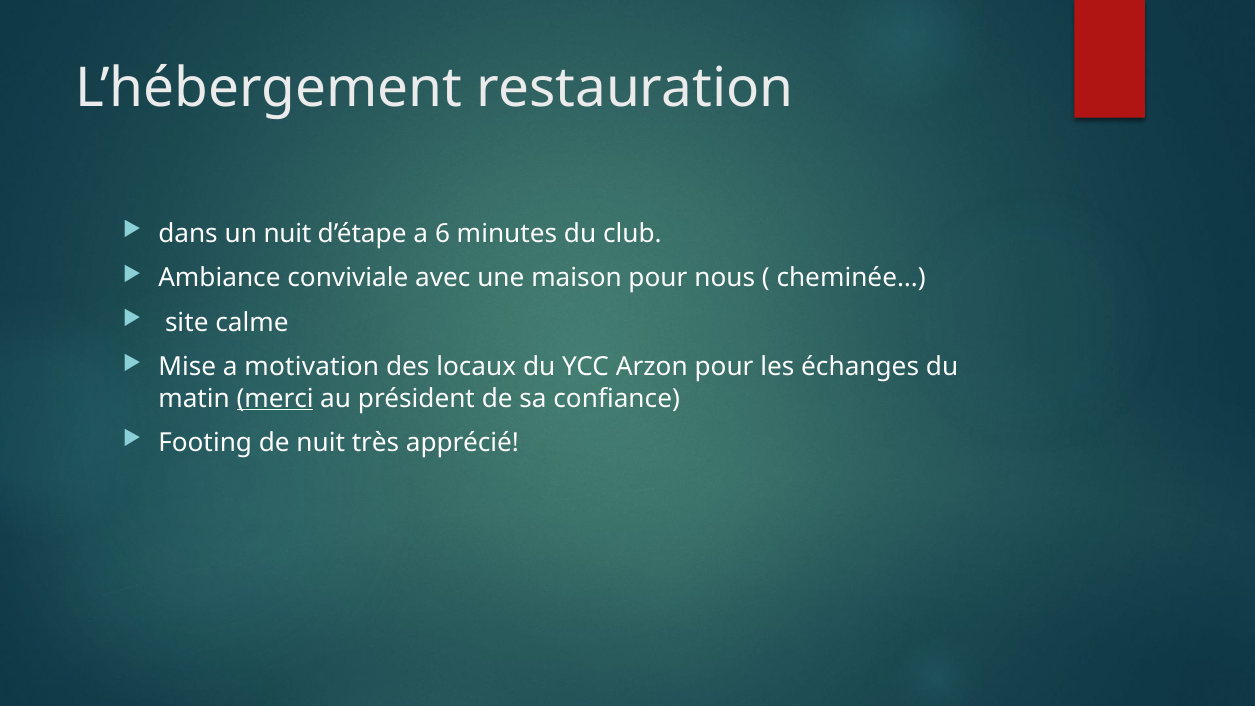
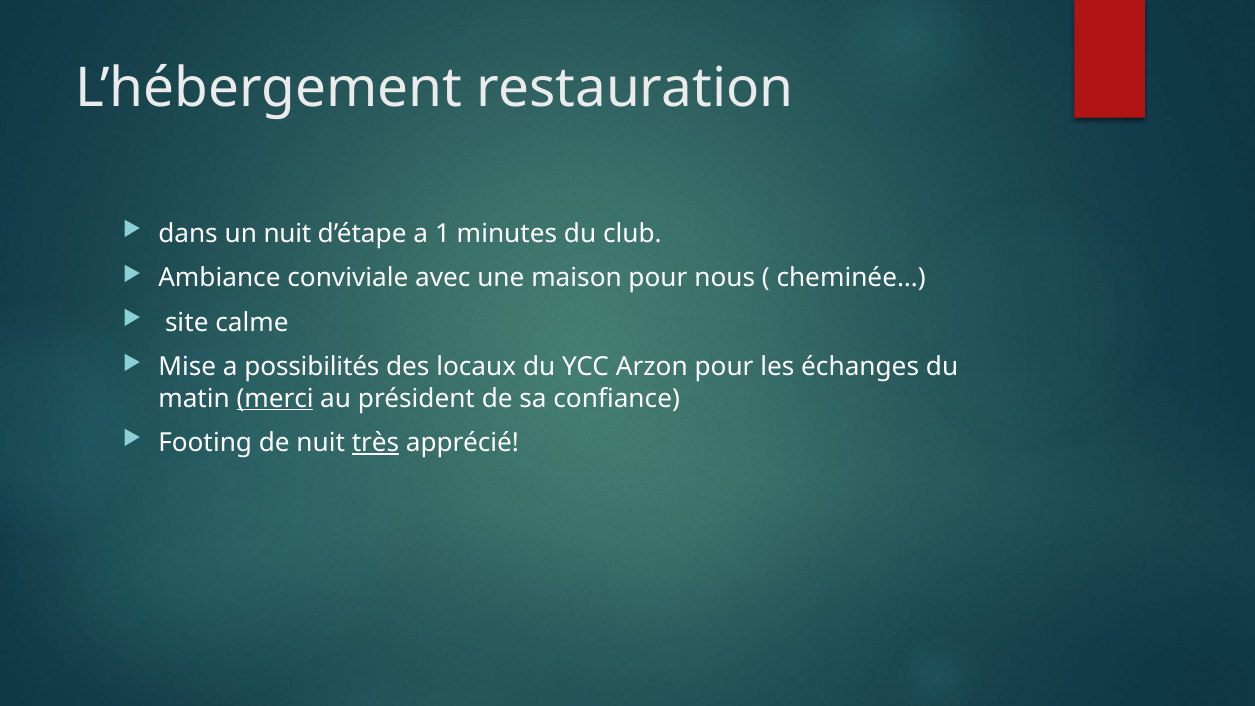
6: 6 -> 1 (442, 234)
motivation: motivation -> possibilités (312, 367)
très underline: none -> present (376, 443)
